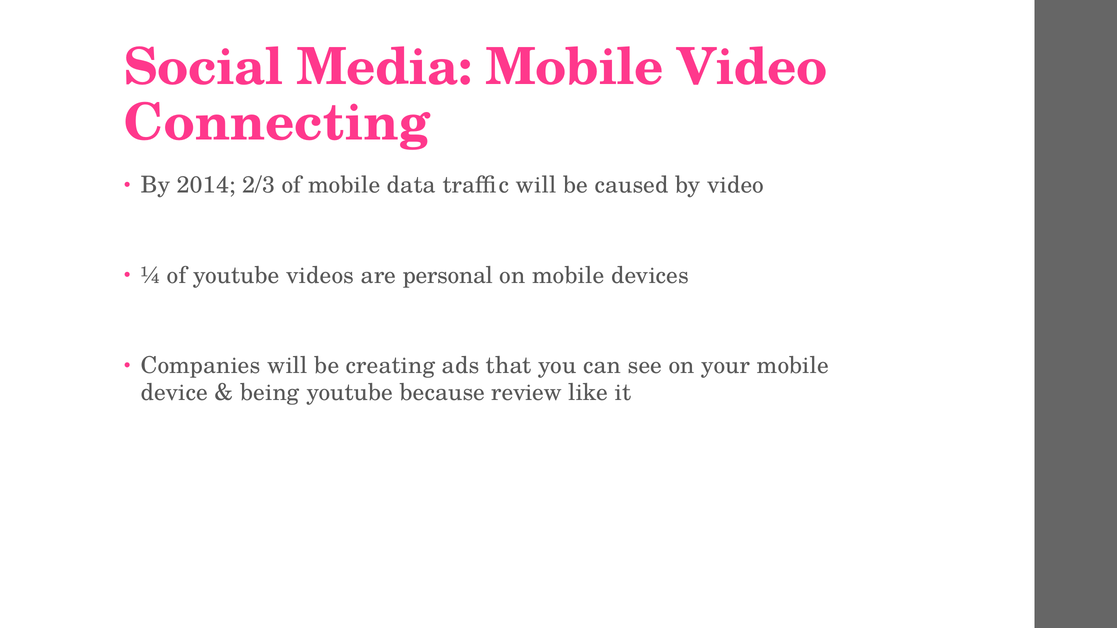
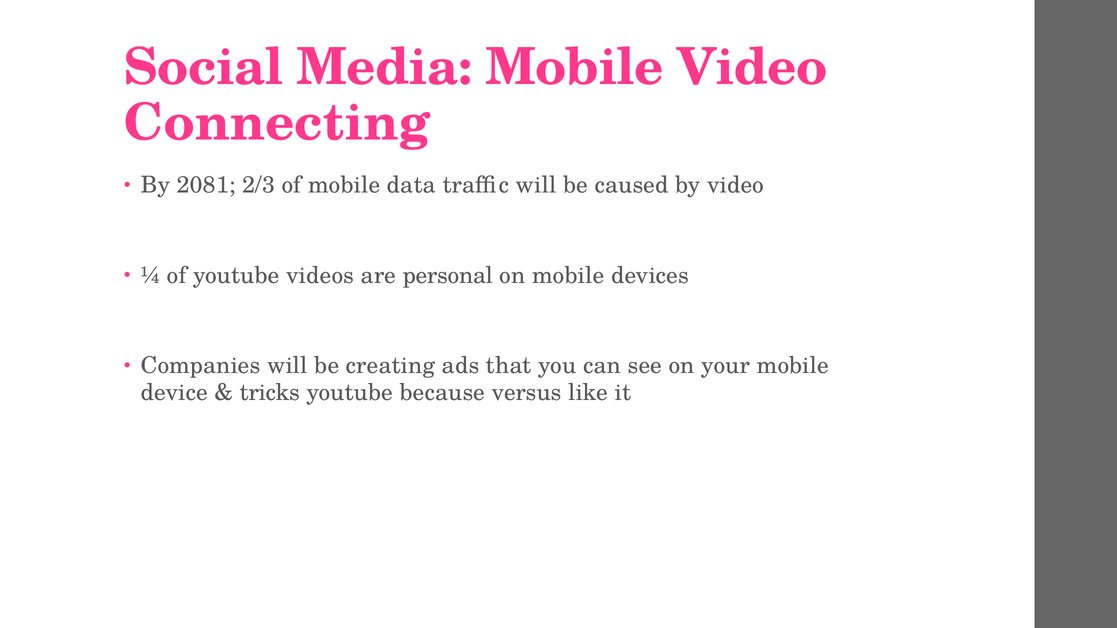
2014: 2014 -> 2081 (206, 185)
being: being -> tricks (270, 393)
review: review -> versus (527, 393)
